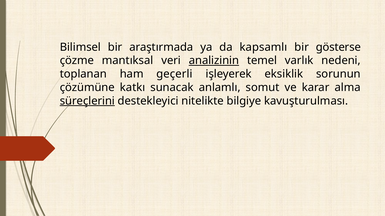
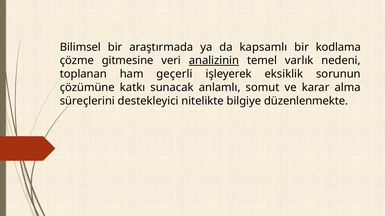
gösterse: gösterse -> kodlama (338, 47)
mantıksal: mantıksal -> gitmesine (128, 61)
süreçlerini underline: present -> none (87, 101)
kavuşturulması: kavuşturulması -> düzenlenmekte (306, 101)
